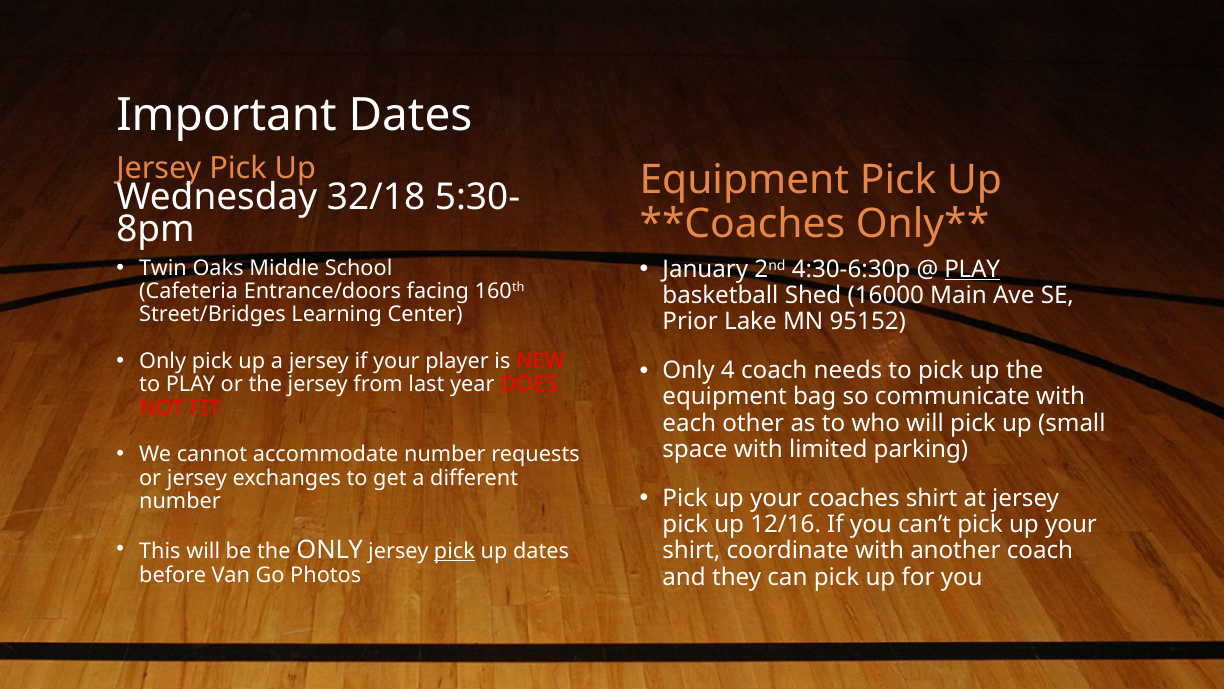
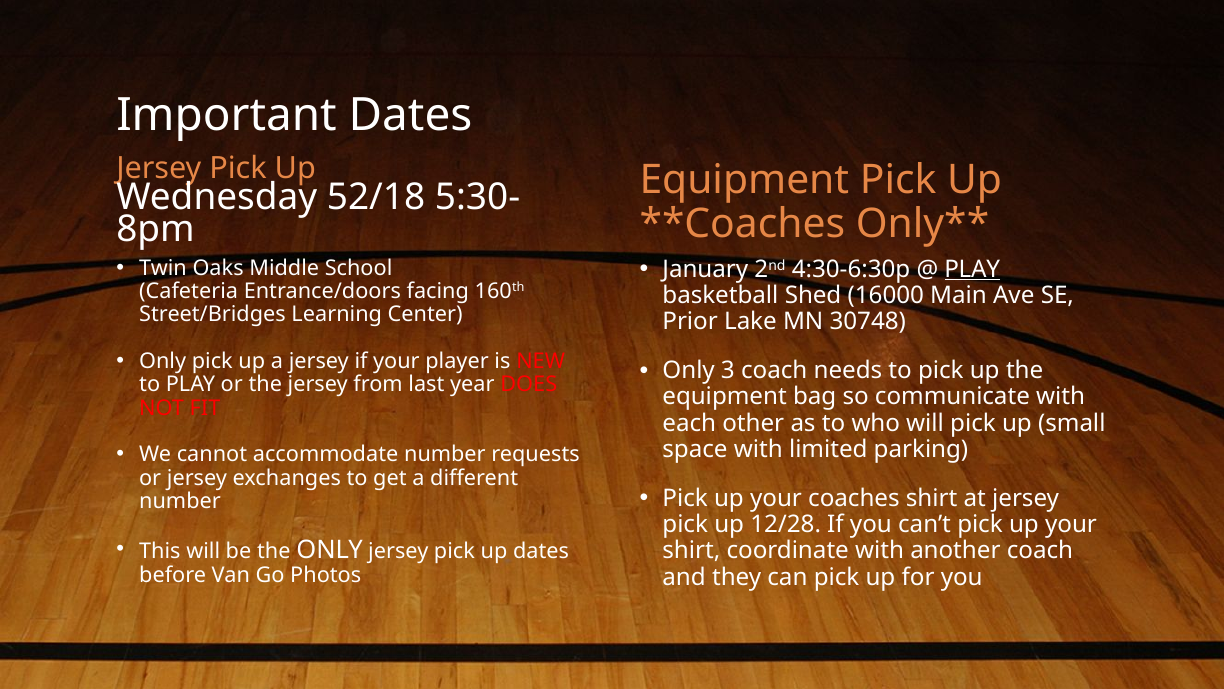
32/18: 32/18 -> 52/18 (376, 197)
95152: 95152 -> 30748 (868, 321)
4: 4 -> 3 (728, 370)
12/16: 12/16 -> 12/28 (786, 524)
pick underline: present -> none (455, 551)
